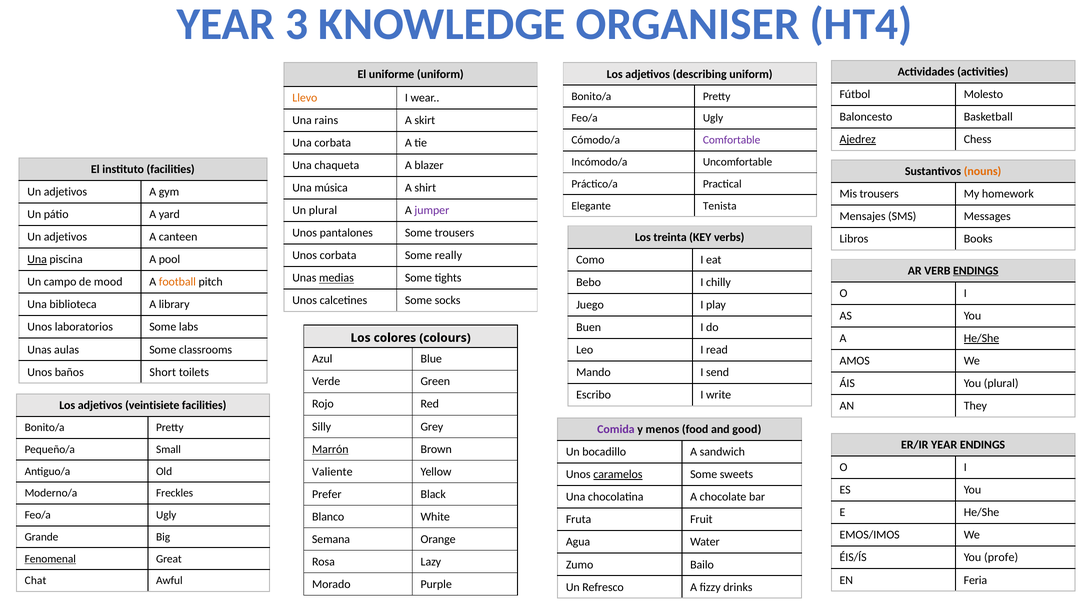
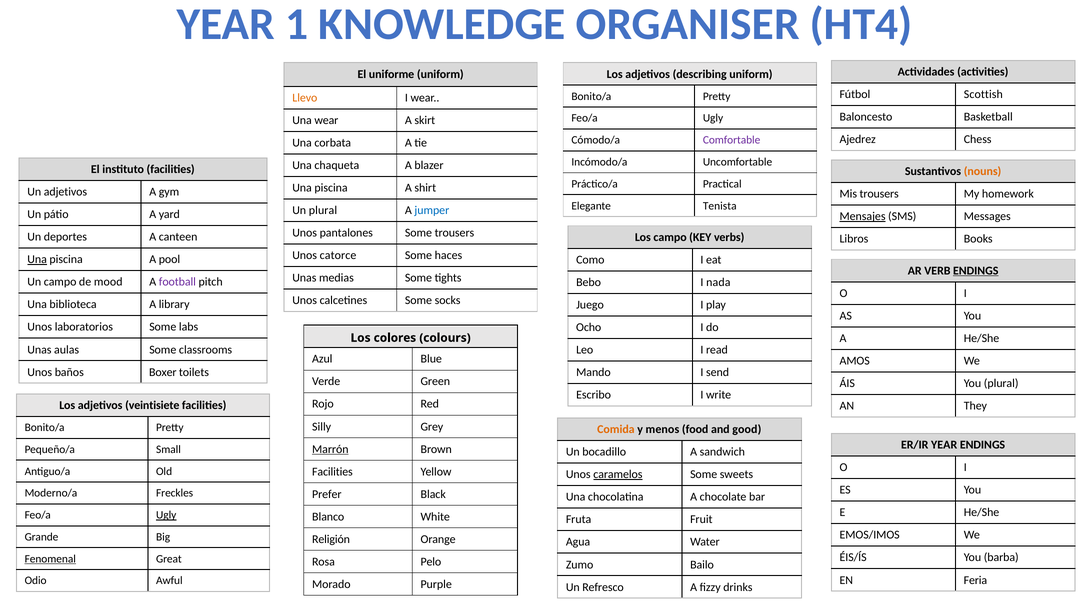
3: 3 -> 1 (297, 24)
Molesto: Molesto -> Scottish (983, 94)
Una rains: rains -> wear (326, 120)
Ajedrez underline: present -> none (858, 139)
música: música -> piscina (331, 188)
jumper colour: purple -> blue (432, 210)
Mensajes underline: none -> present (863, 216)
adjetivos: adjetivos -> deportes (65, 237)
Los treinta: treinta -> campo (670, 237)
Unos corbata: corbata -> catorce (338, 256)
really: really -> haces (448, 256)
medias underline: present -> none (336, 278)
football colour: orange -> purple (177, 282)
chilly: chilly -> nada (718, 282)
Buen: Buen -> Ocho (589, 327)
He/She underline: present -> none (982, 338)
Short: Short -> Boxer (163, 372)
Comida colour: purple -> orange (616, 430)
Valiente: Valiente -> Facilities (332, 472)
Ugly underline: none -> present (166, 515)
Semana: Semana -> Religión (331, 539)
profe: profe -> barba (1001, 558)
Lazy: Lazy -> Pelo (431, 562)
Chat: Chat -> Odio (36, 581)
